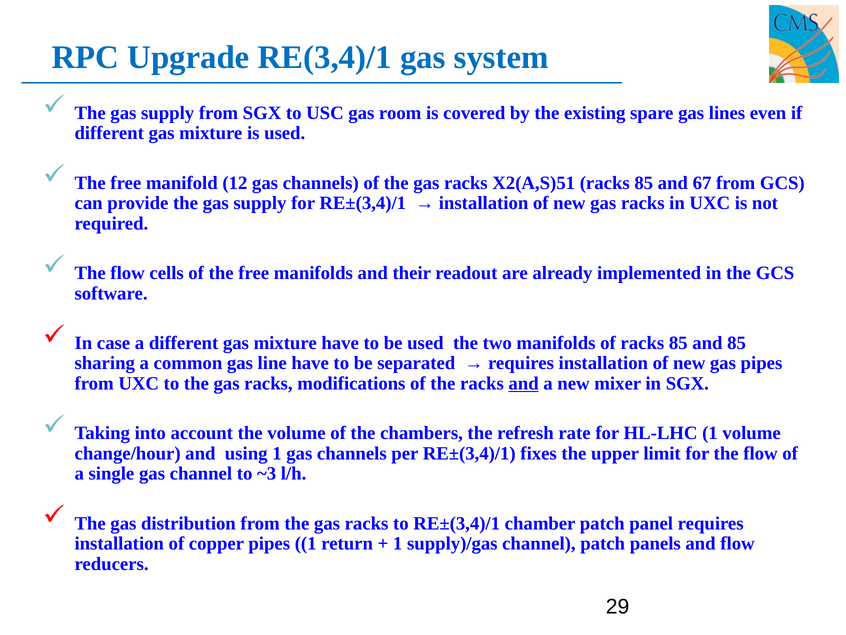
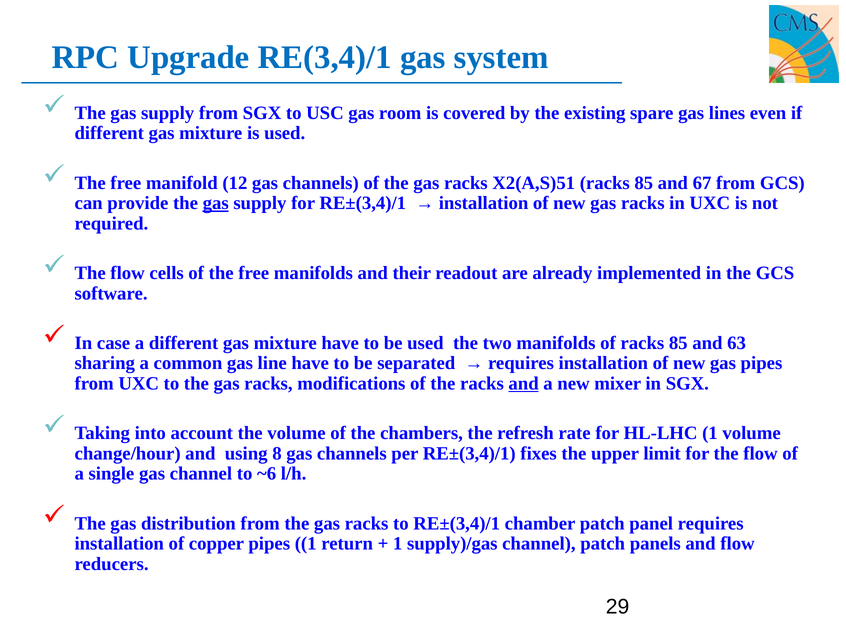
gas underline: none -> present (216, 203)
and 85: 85 -> 63 (737, 343)
using 1: 1 -> 8 (277, 453)
~3: ~3 -> ~6 (267, 473)
